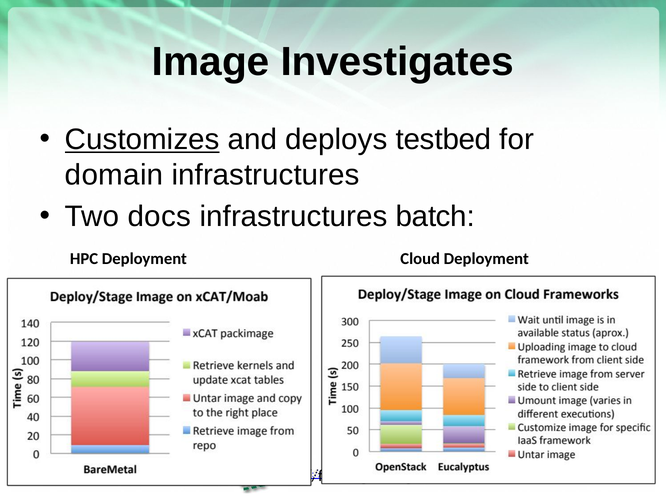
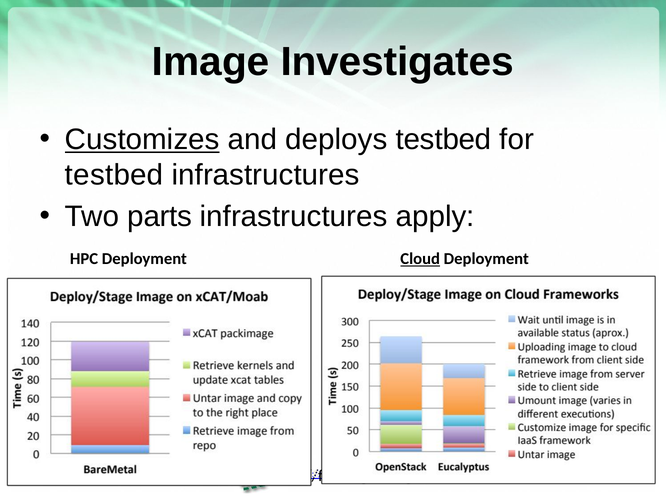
domain: domain -> testbed (114, 175)
docs: docs -> parts (160, 217)
batch: batch -> apply (435, 217)
Cloud underline: none -> present (420, 259)
